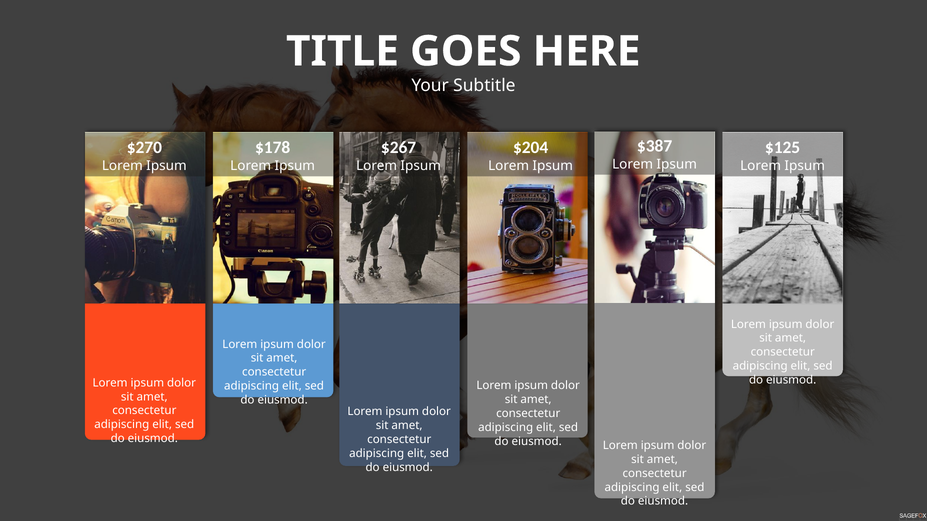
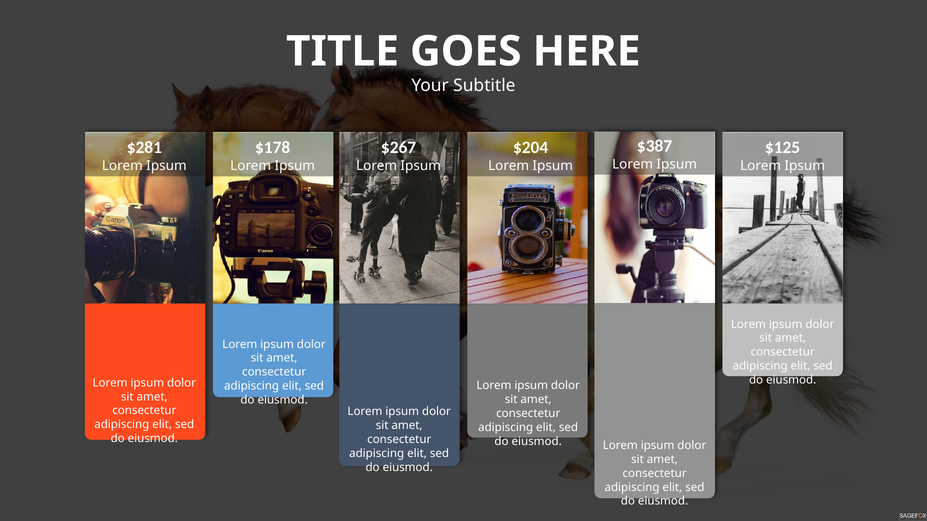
$270: $270 -> $281 (144, 148)
